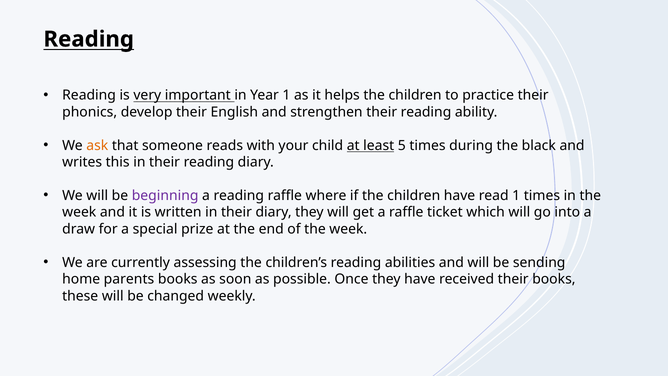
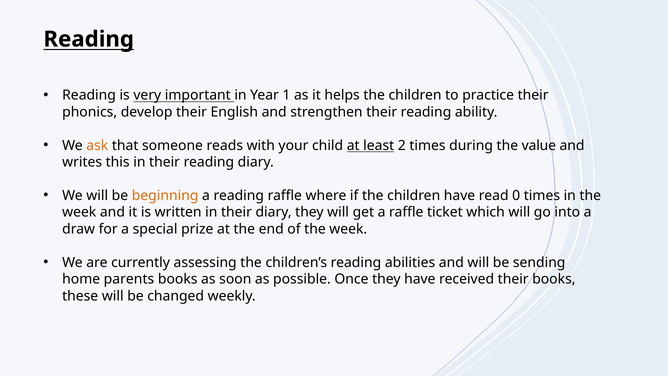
5: 5 -> 2 (402, 145)
black: black -> value (539, 145)
beginning colour: purple -> orange (165, 196)
read 1: 1 -> 0 (516, 196)
